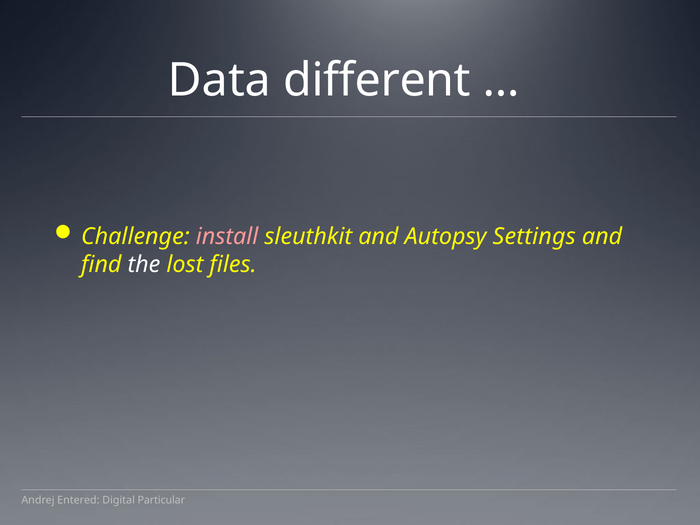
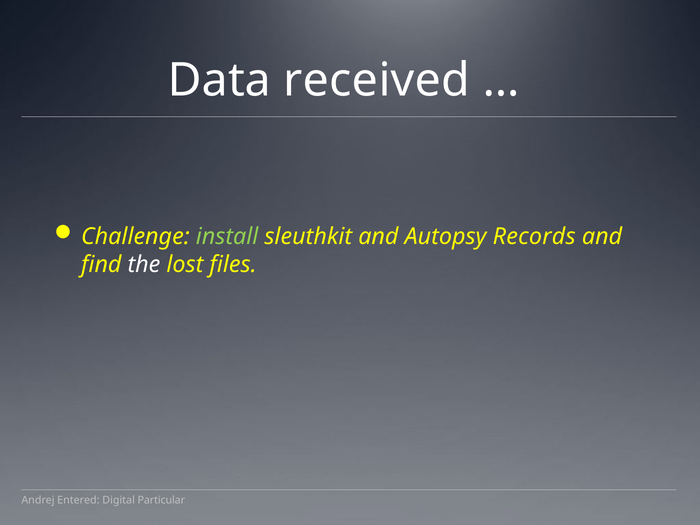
different: different -> received (377, 80)
install colour: pink -> light green (227, 237)
Settings: Settings -> Records (534, 237)
